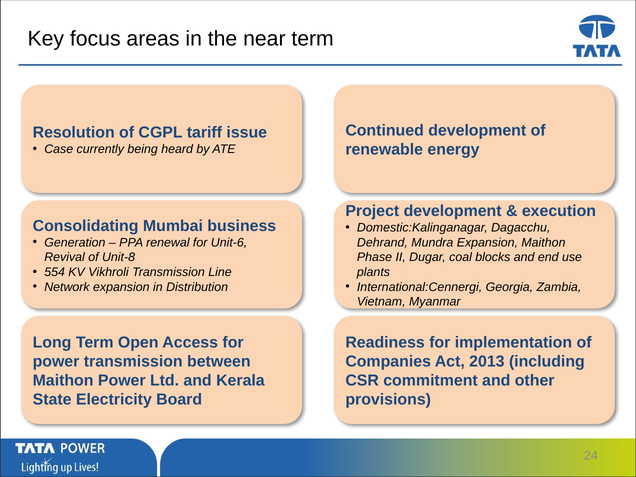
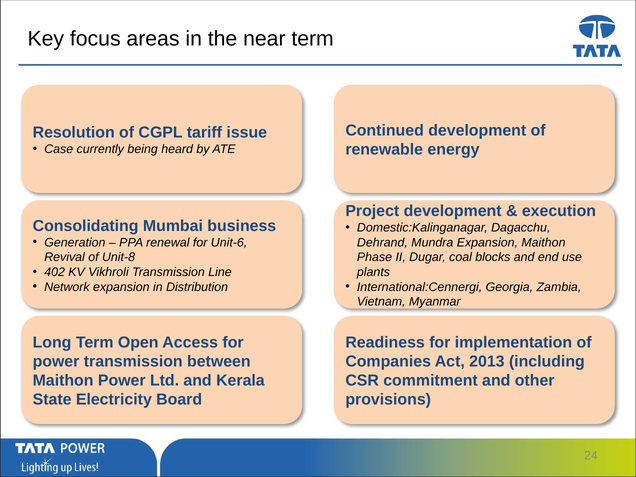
554: 554 -> 402 (55, 272)
